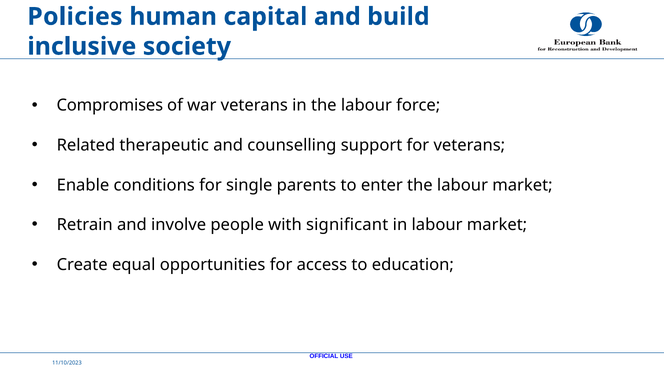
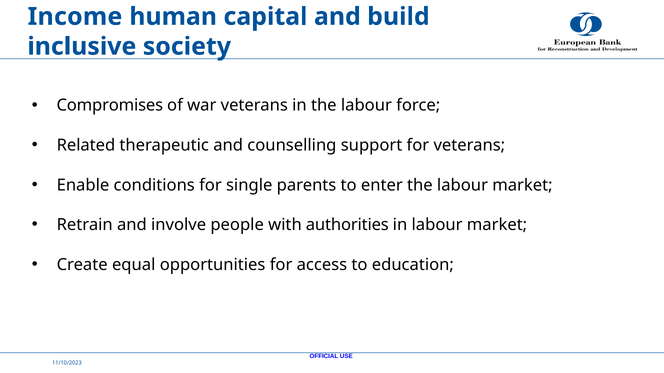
Policies: Policies -> Income (75, 17)
significant: significant -> authorities (347, 225)
